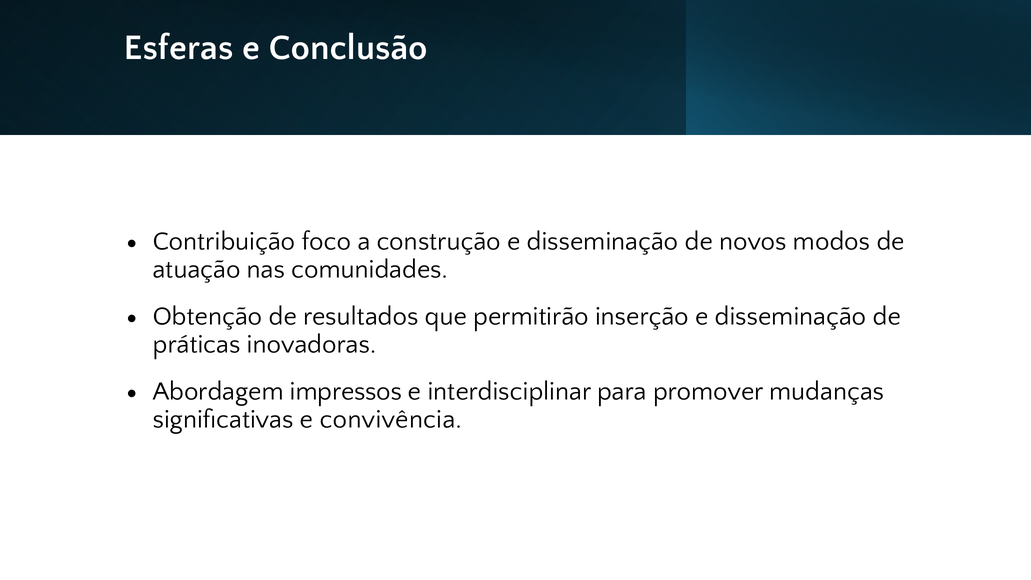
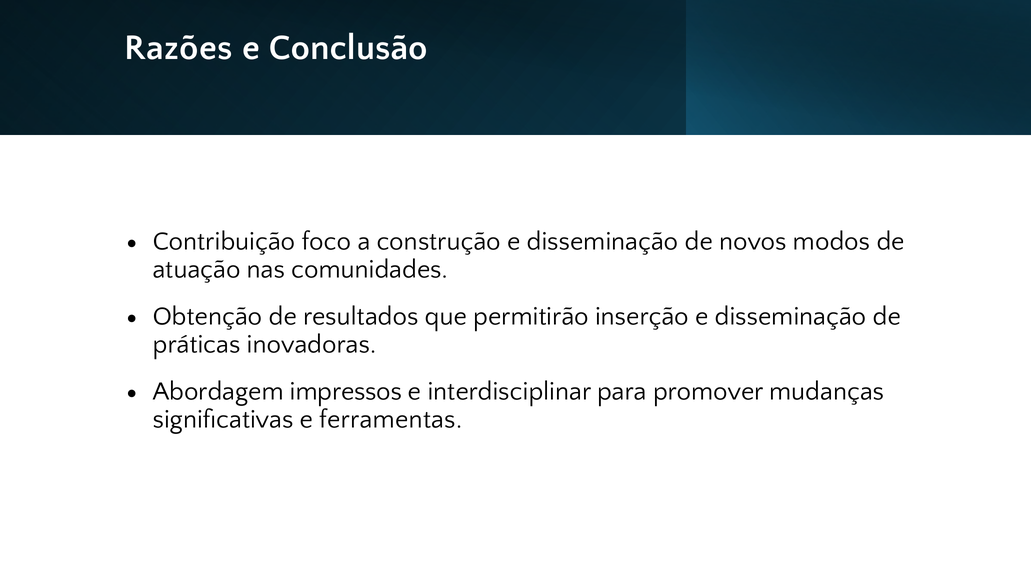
Esferas: Esferas -> Razões (179, 48)
convivência: convivência -> ferramentas (391, 419)
